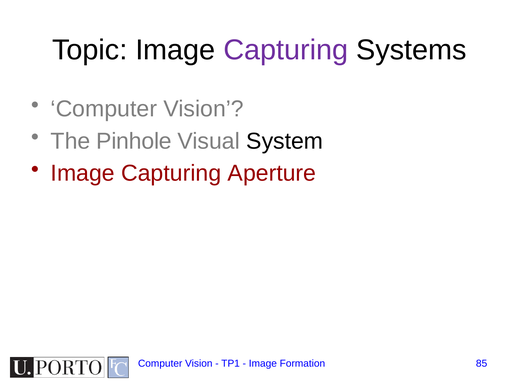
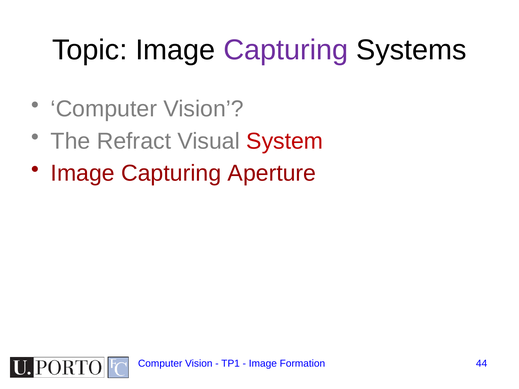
Pinhole: Pinhole -> Refract (134, 141)
System colour: black -> red (285, 141)
85: 85 -> 44 (482, 364)
